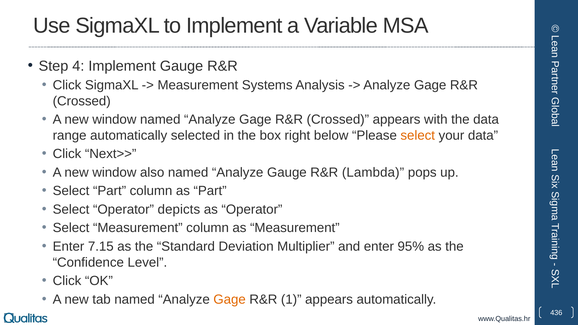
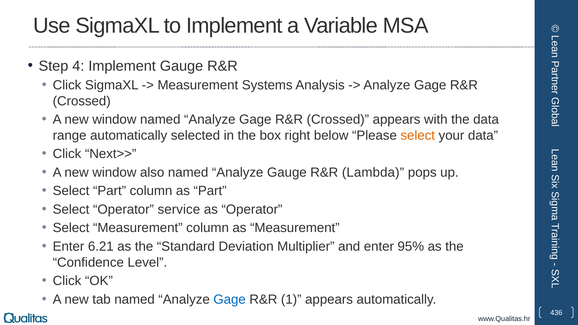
depicts: depicts -> service (179, 210)
7.15: 7.15 -> 6.21 (101, 247)
Gage colour: orange -> blue (230, 299)
